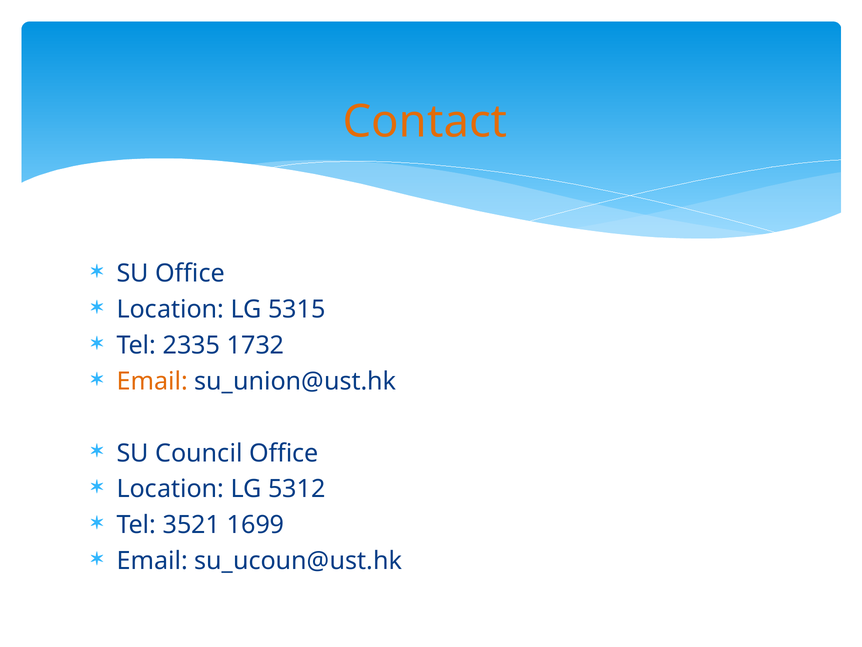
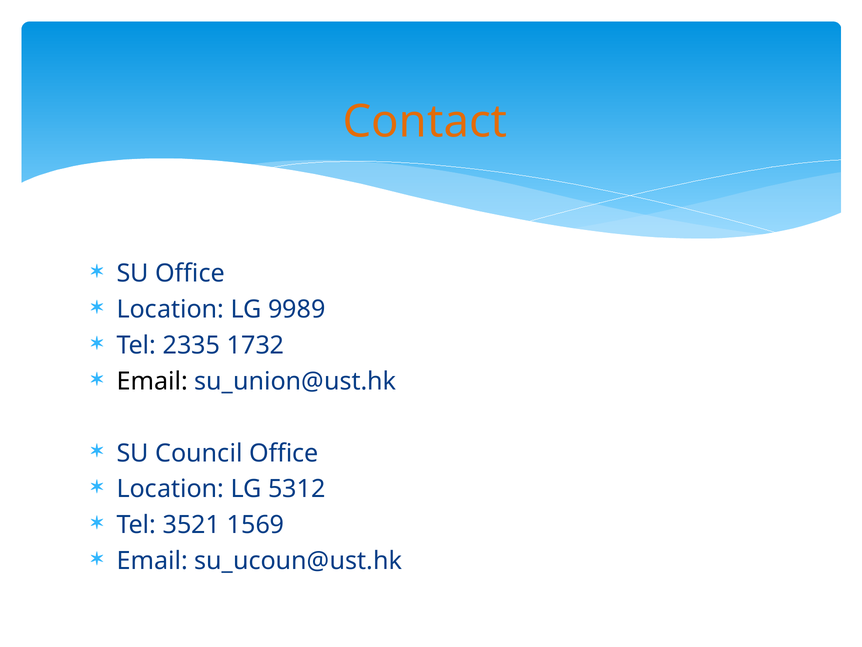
5315: 5315 -> 9989 (297, 309)
Email colour: orange -> black (152, 381)
1699: 1699 -> 1569 (256, 525)
